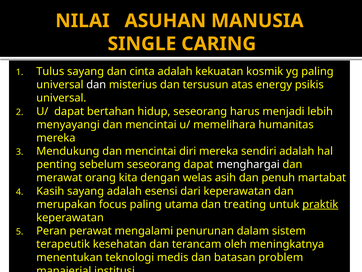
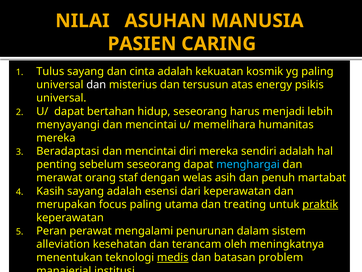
SINGLE: SINGLE -> PASIEN (142, 44)
Mendukung: Mendukung -> Beradaptasi (68, 151)
menghargai colour: white -> light blue (248, 164)
kita: kita -> staf (128, 178)
terapeutik: terapeutik -> alleviation (63, 244)
medis underline: none -> present (173, 257)
